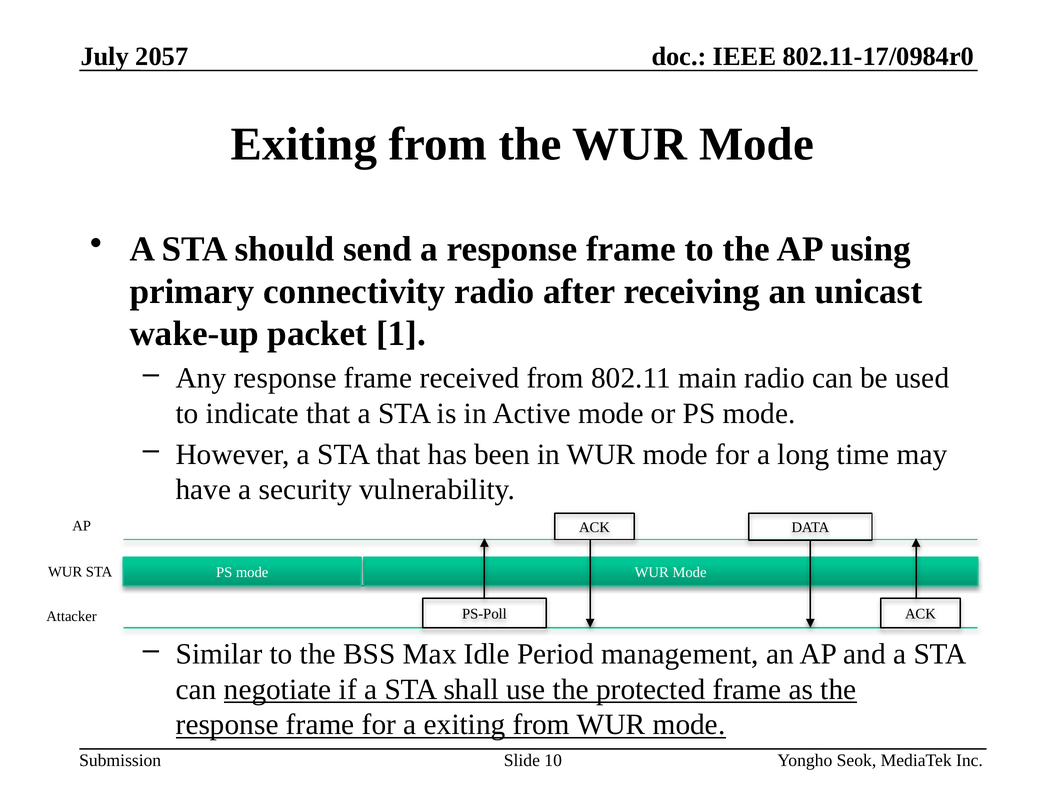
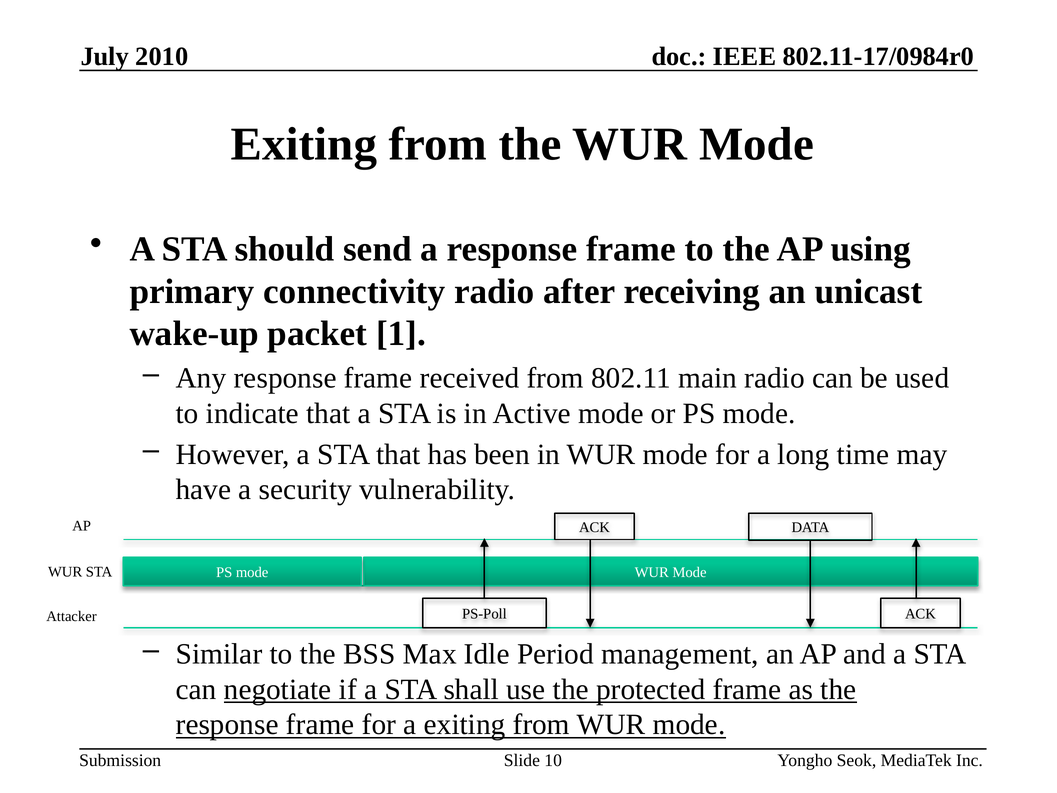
2057: 2057 -> 2010 (162, 56)
